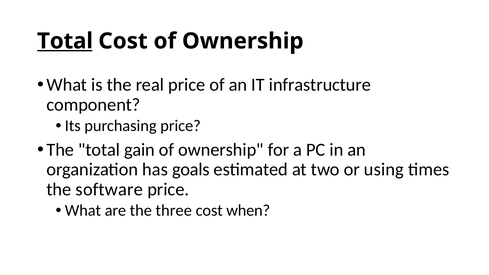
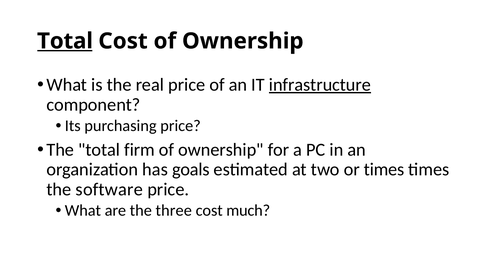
infrastructure underline: none -> present (320, 85)
gain: gain -> firm (139, 150)
or using: using -> times (384, 170)
when: when -> much (248, 211)
